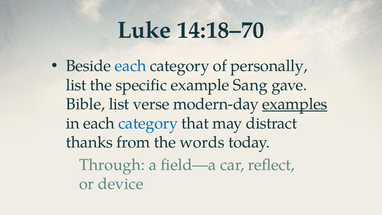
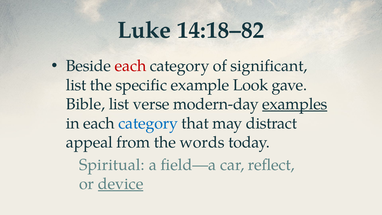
14:18–70: 14:18–70 -> 14:18–82 (221, 30)
each colour: blue -> red (130, 66)
personally: personally -> significant (269, 66)
Sang: Sang -> Look (251, 85)
thanks: thanks -> appeal (89, 142)
Through: Through -> Spiritual (112, 165)
device underline: none -> present (121, 184)
